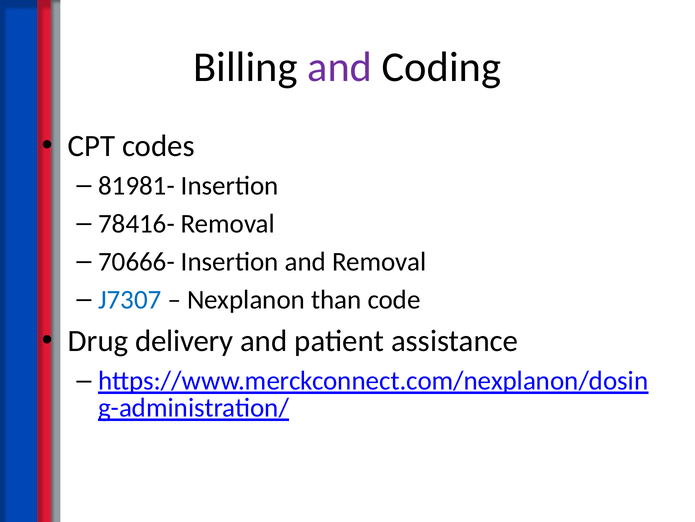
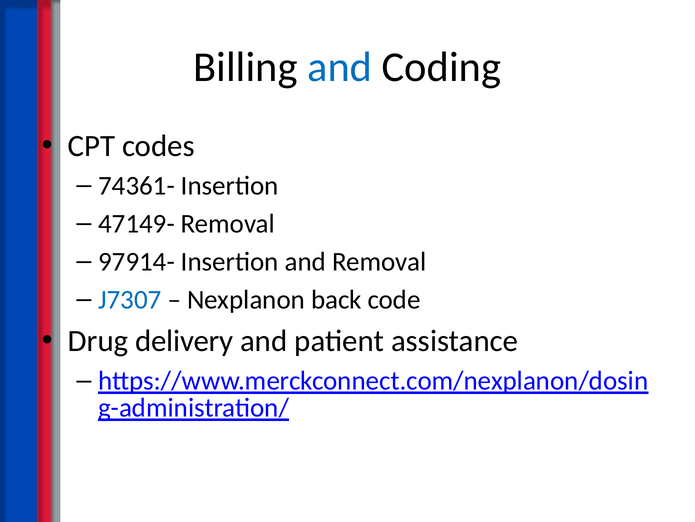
and colour: purple -> blue (340, 67)
81981-: 81981- -> 74361- (136, 186)
78416-: 78416- -> 47149- (136, 224)
70666-: 70666- -> 97914- (136, 261)
than: than -> back (336, 299)
